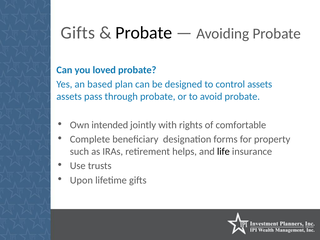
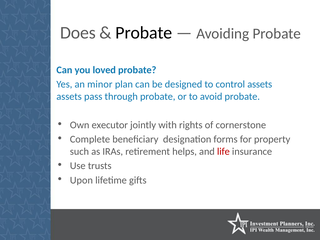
Gifts: Gifts -> Does (78, 33)
based: based -> minor (100, 84)
intended: intended -> executor (110, 125)
comfortable: comfortable -> cornerstone (241, 125)
life colour: black -> red (223, 152)
